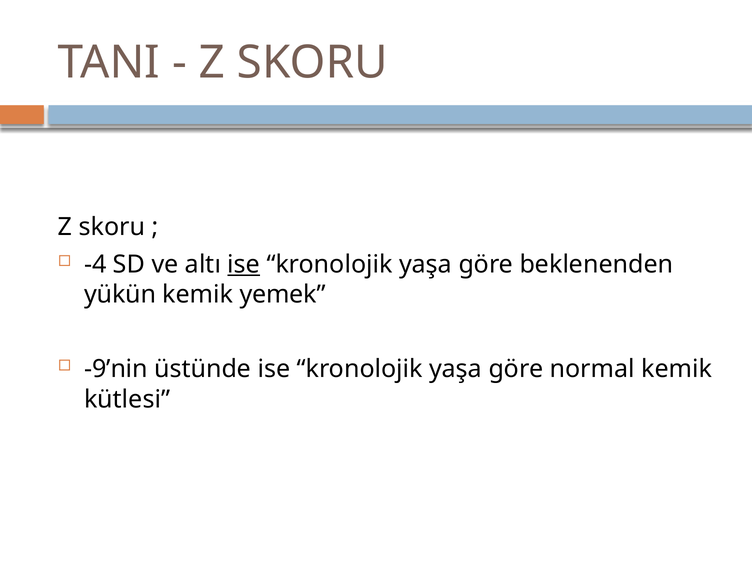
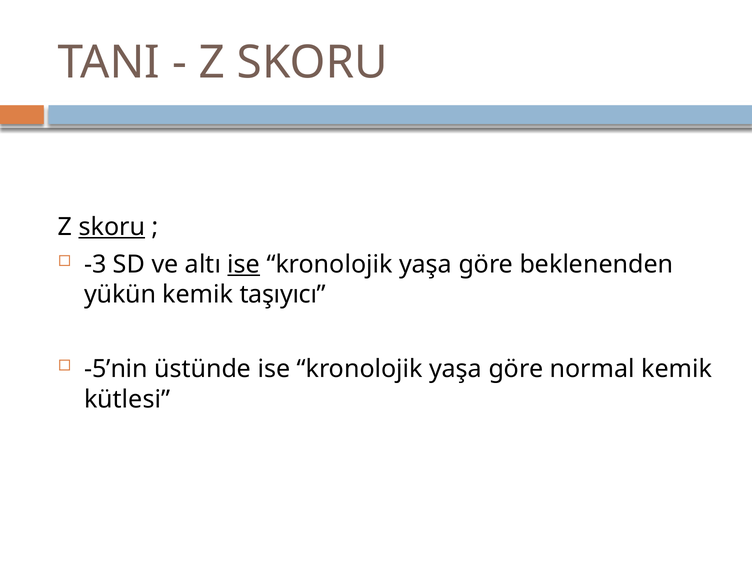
skoru underline: none -> present (112, 227)
-4: -4 -> -3 (95, 264)
yemek: yemek -> taşıyıcı (283, 294)
-9’nin: -9’nin -> -5’nin (116, 369)
